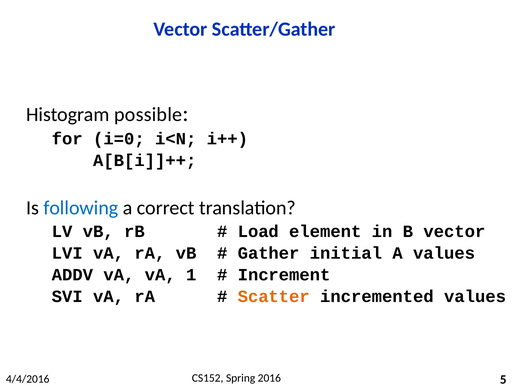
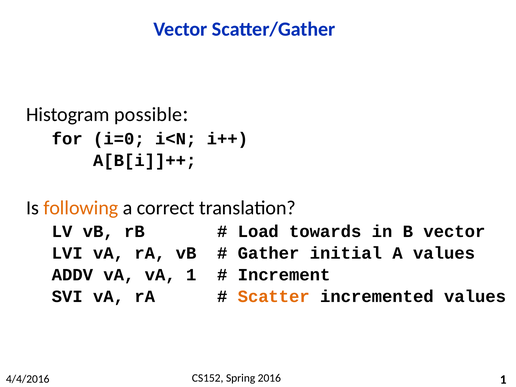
following colour: blue -> orange (81, 208)
element: element -> towards (325, 232)
5: 5 -> 1 (503, 380)
